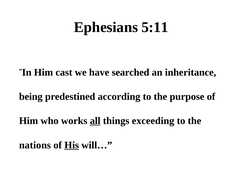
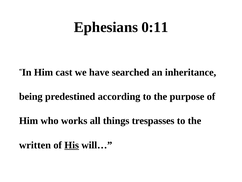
5:11: 5:11 -> 0:11 (155, 27)
all underline: present -> none (95, 121)
exceeding: exceeding -> trespasses (153, 121)
nations: nations -> written (35, 145)
